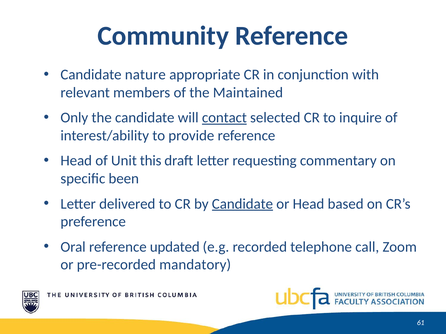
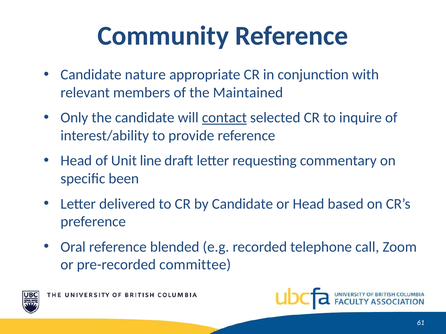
this: this -> line (151, 161)
Candidate underline: present -> none (242, 204)
updated: updated -> blended (175, 247)
mandatory: mandatory -> committee (195, 265)
